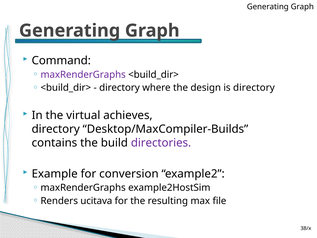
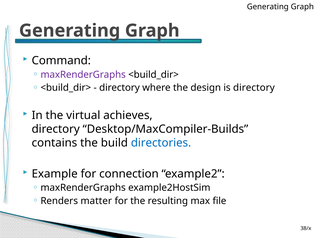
directories colour: purple -> blue (161, 143)
conversion: conversion -> connection (129, 174)
ucitava: ucitava -> matter (96, 201)
